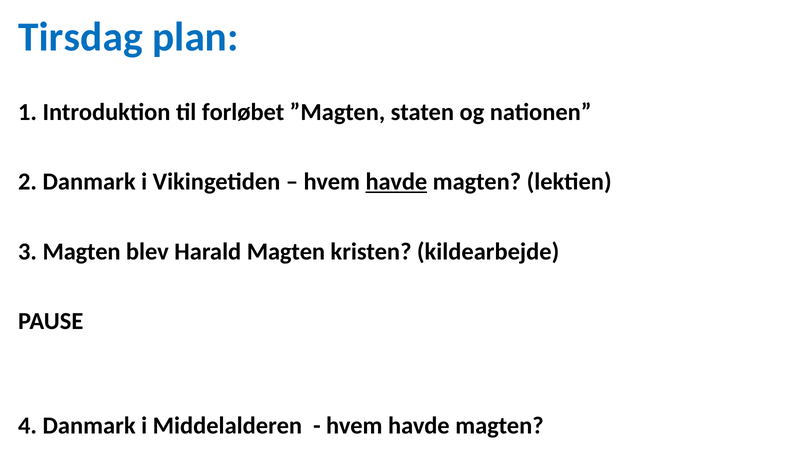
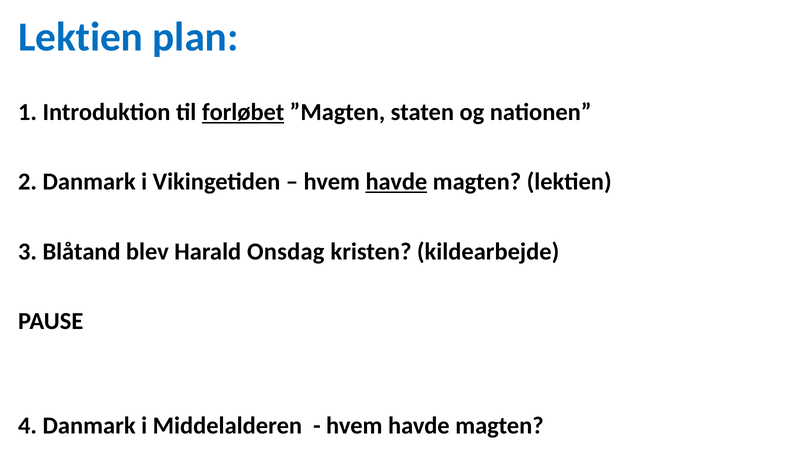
Tirsdag: Tirsdag -> Lektien (81, 37)
forløbet underline: none -> present (243, 112)
3 Magten: Magten -> Blåtand (82, 252)
Harald Magten: Magten -> Onsdag (286, 252)
